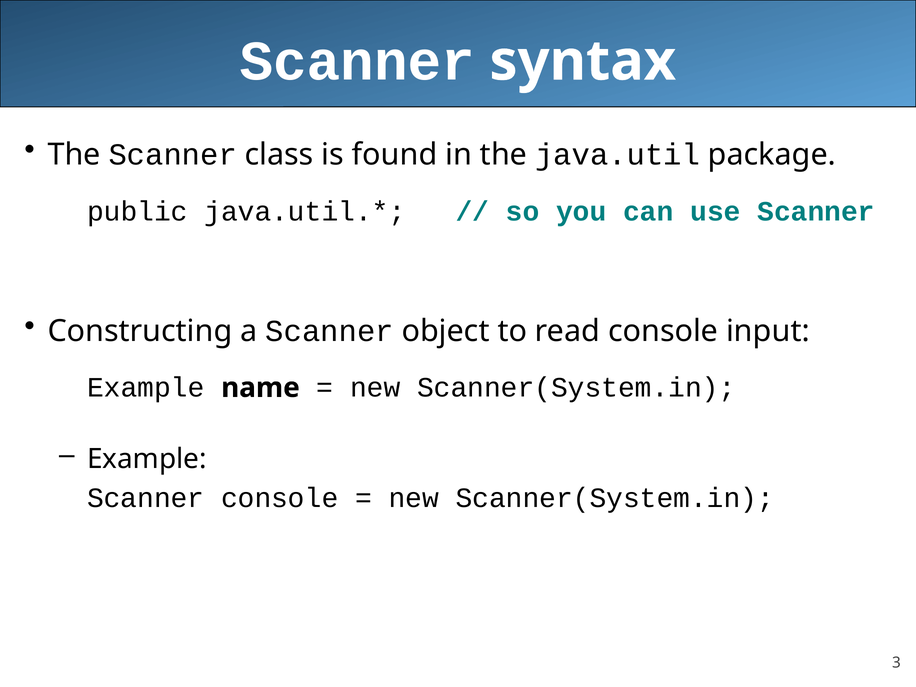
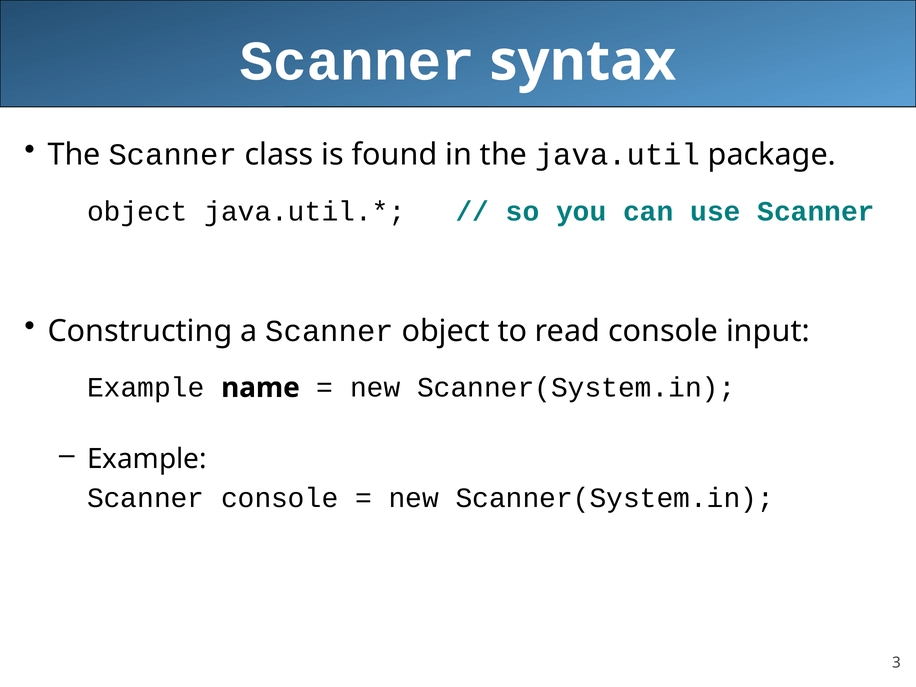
public: public -> object (137, 211)
